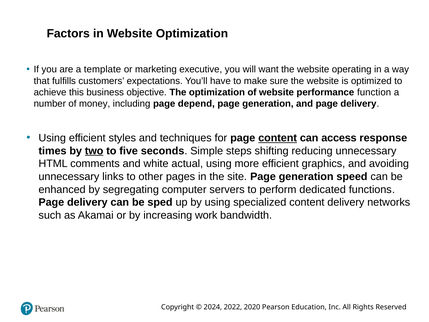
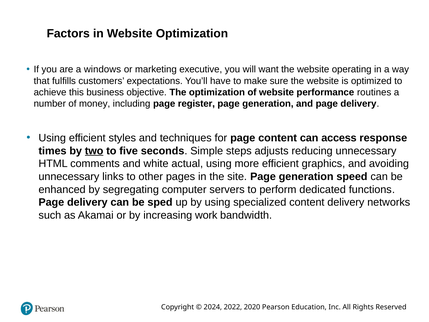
template: template -> windows (102, 69)
function: function -> routines (374, 92)
depend: depend -> register (196, 104)
content underline: present -> none (278, 138)
shifting: shifting -> adjusts (272, 151)
